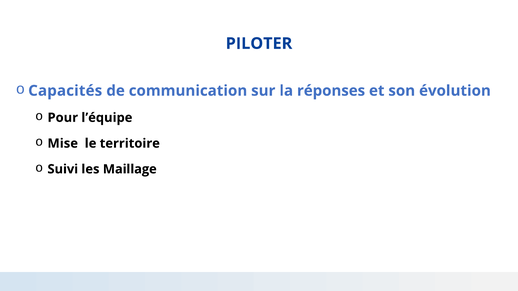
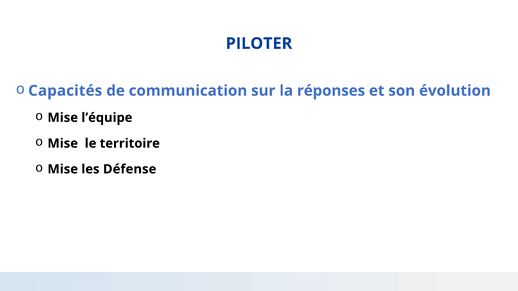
Pour: Pour -> Mise (63, 118)
Suivi: Suivi -> Mise (63, 169)
Maillage: Maillage -> Défense (130, 169)
